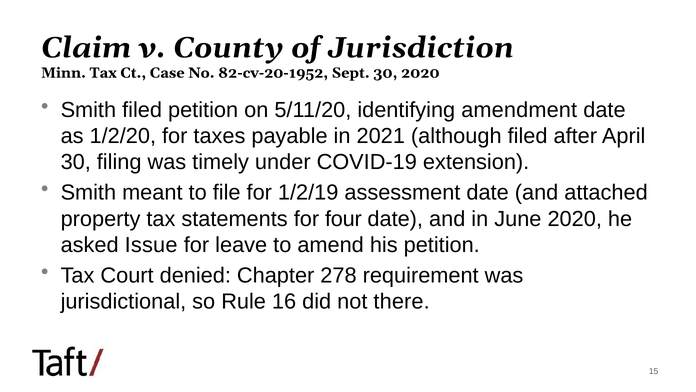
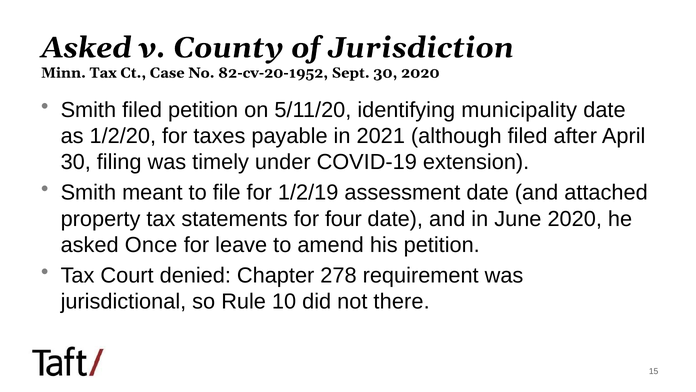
Claim: Claim -> Asked (86, 48)
amendment: amendment -> municipality (519, 110)
Issue: Issue -> Once (151, 245)
16: 16 -> 10 (284, 301)
